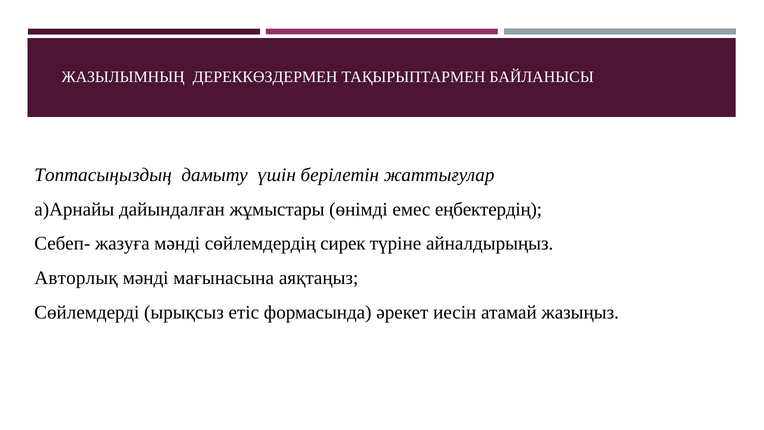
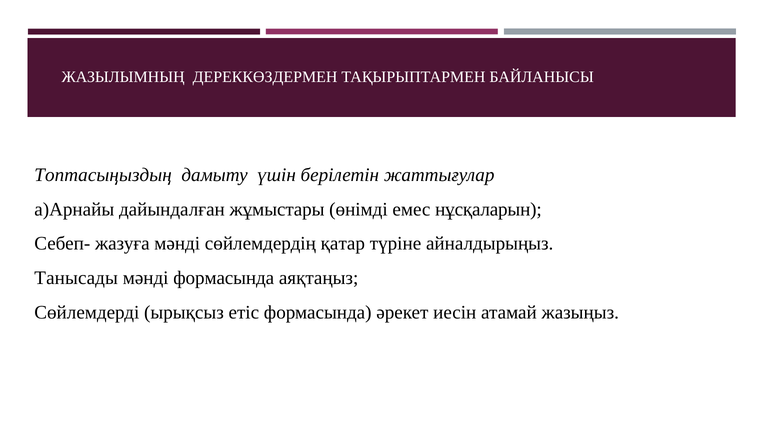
еңбектердің: еңбектердің -> нұсқаларын (488, 209)
сирек: сирек -> қатар (343, 243)
Авторлық: Авторлық -> Танысады (76, 278)
мәнді мағынасына: мағынасына -> формасында (224, 278)
